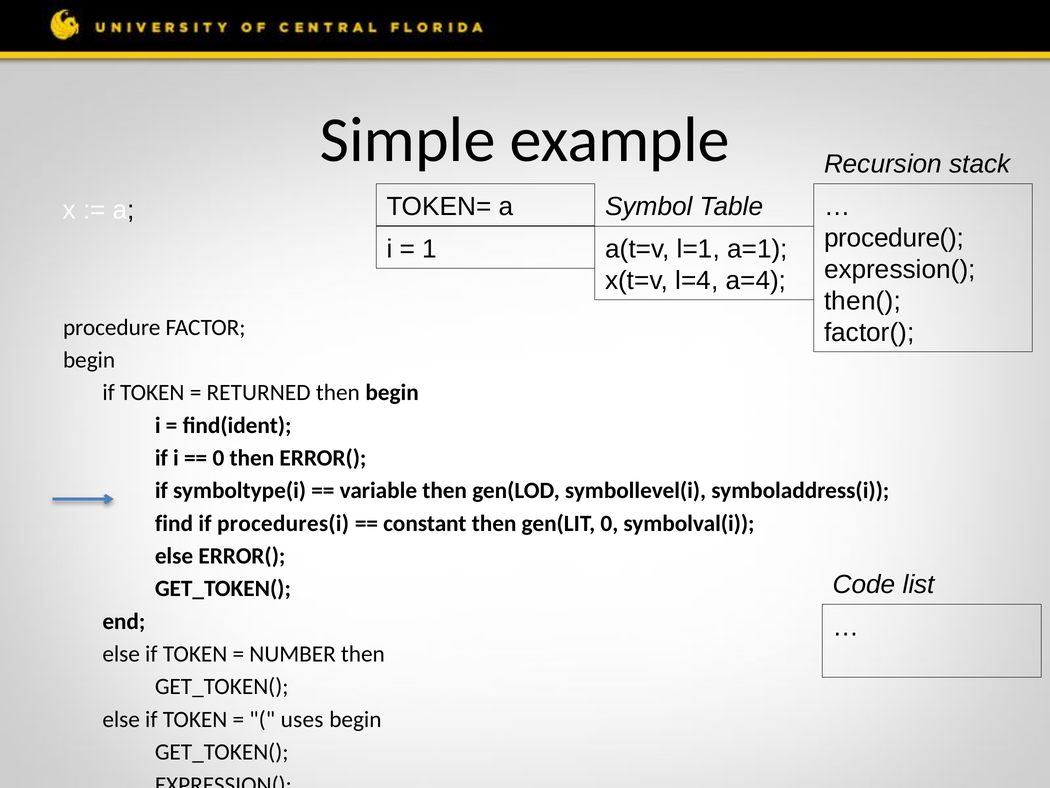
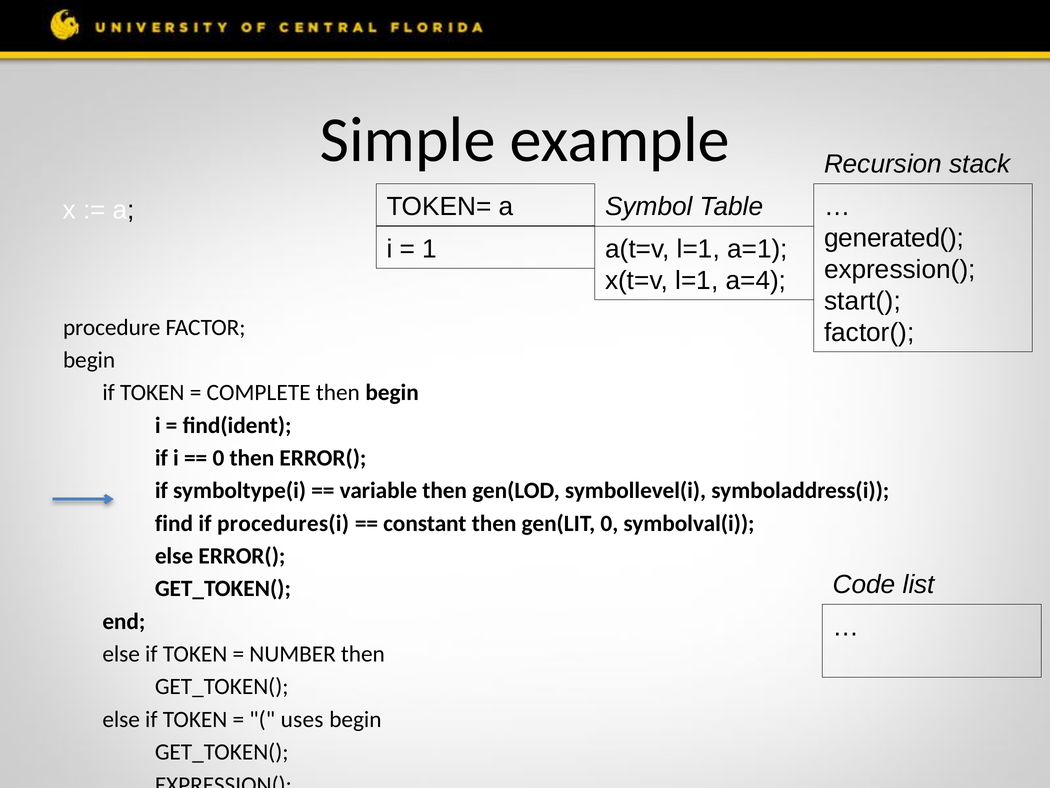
procedure(: procedure( -> generated( (894, 238)
x(t=v l=4: l=4 -> l=1 (697, 280)
then(: then( -> start( (862, 301)
RETURNED: RETURNED -> COMPLETE (259, 392)
